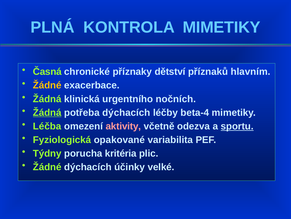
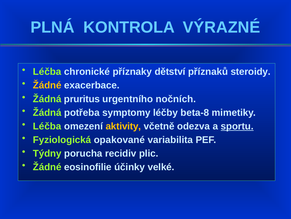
KONTROLA MIMETIKY: MIMETIKY -> VÝRAZNÉ (221, 27)
Časná: Časná -> Léčba (47, 71)
hlavním: hlavním -> steroidy (251, 71)
klinická: klinická -> pruritus (82, 99)
Žádná underline: present -> none (47, 112)
potřeba dýchacích: dýchacích -> symptomy (126, 112)
beta-4: beta-4 -> beta-8 (195, 112)
aktivity colour: pink -> yellow (123, 126)
kritéria: kritéria -> recidiv (121, 153)
Žádné dýchacích: dýchacích -> eosinofilie (88, 167)
